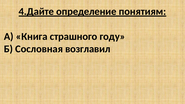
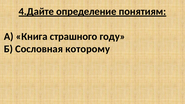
возглавил: возглавил -> которому (88, 49)
